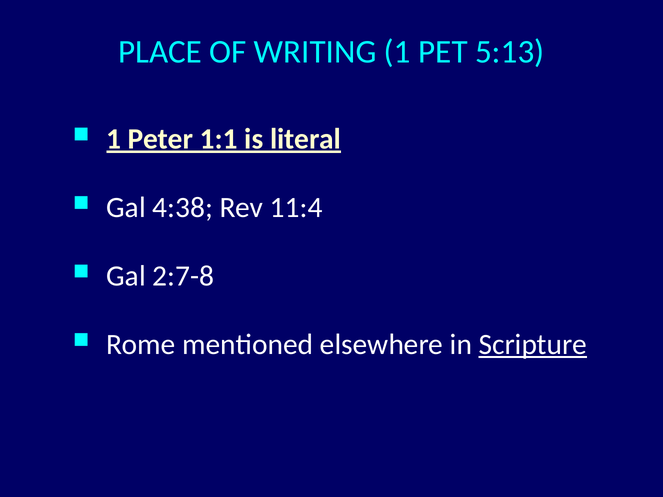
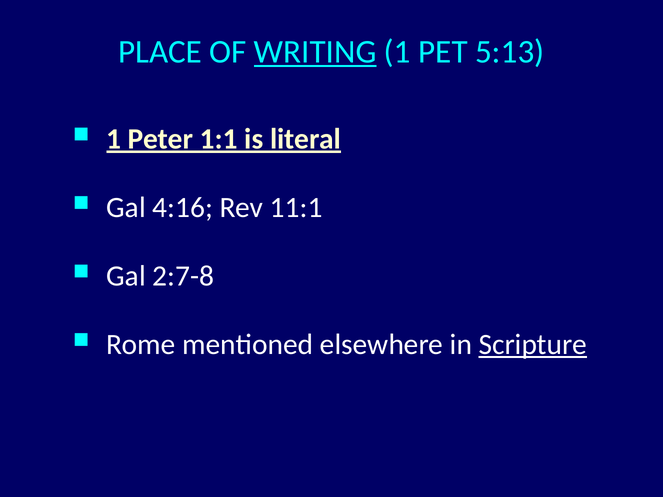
WRITING underline: none -> present (315, 52)
4:38: 4:38 -> 4:16 (183, 208)
11:4: 11:4 -> 11:1 (296, 208)
